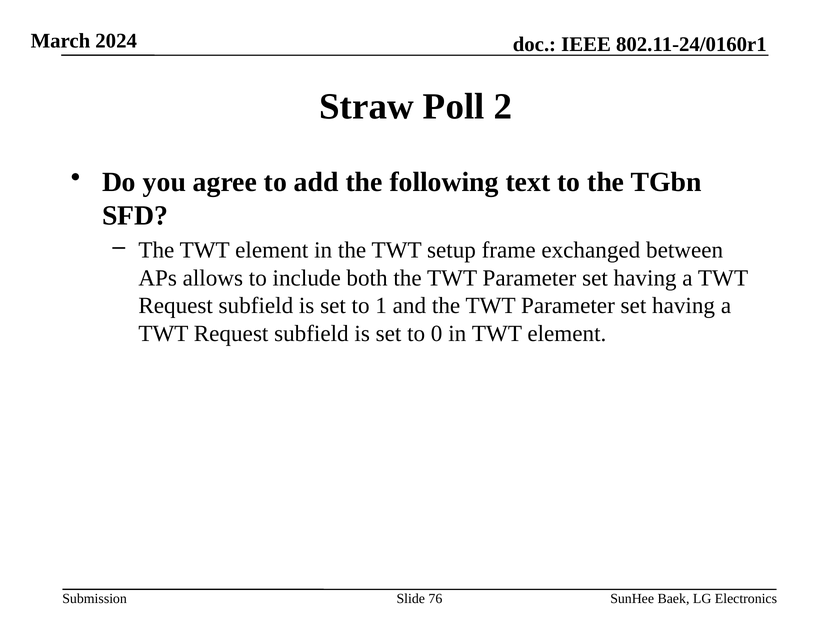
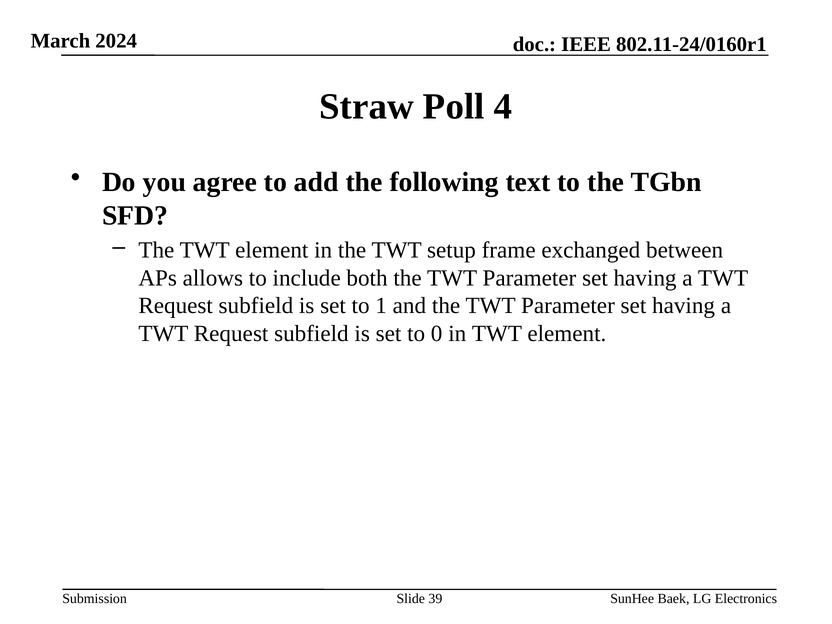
2: 2 -> 4 (503, 107)
76: 76 -> 39 (435, 598)
